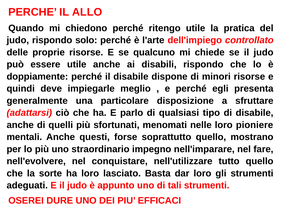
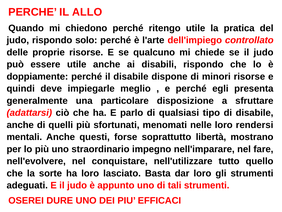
pioniere: pioniere -> rendersi (255, 125)
soprattutto quello: quello -> libertà (211, 137)
